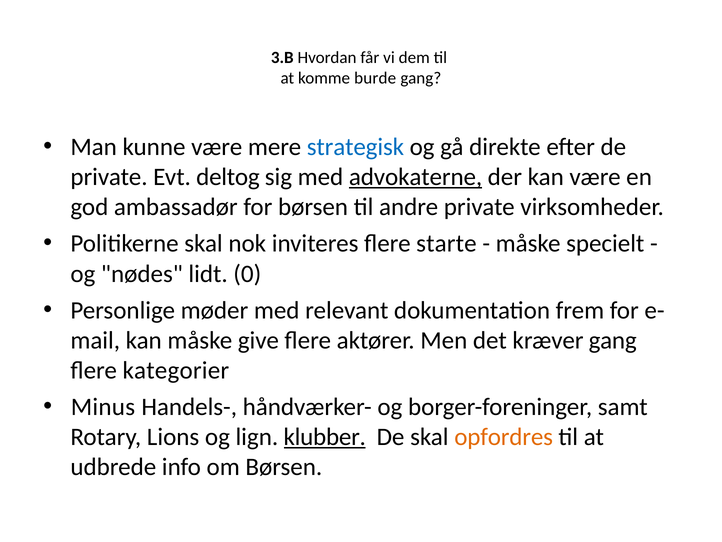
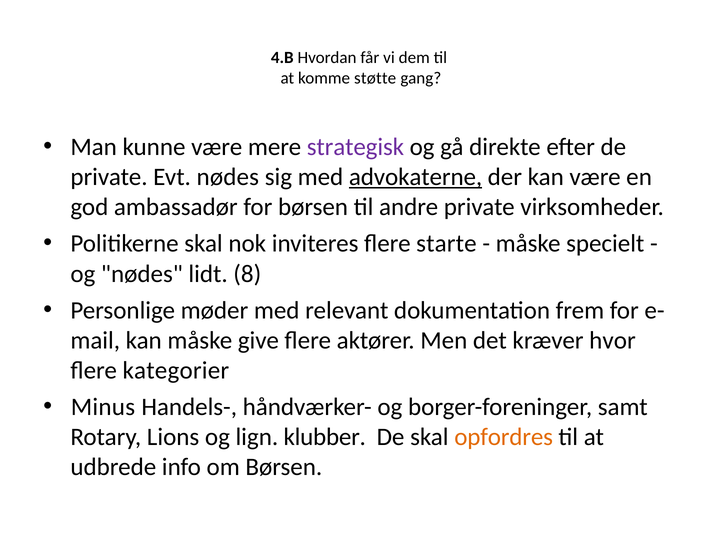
3.B: 3.B -> 4.B (282, 58)
burde: burde -> støtte (375, 78)
strategisk colour: blue -> purple (355, 147)
Evt deltog: deltog -> nødes (228, 177)
0: 0 -> 8 (247, 273)
kræver gang: gang -> hvor (613, 340)
klubber underline: present -> none (325, 437)
